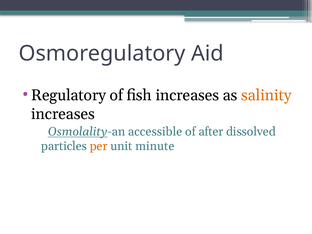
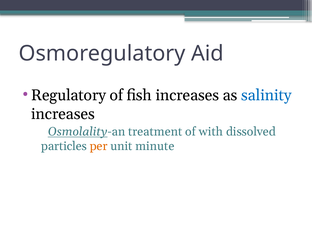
salinity colour: orange -> blue (266, 95)
accessible: accessible -> treatment (155, 132)
after: after -> with (211, 132)
